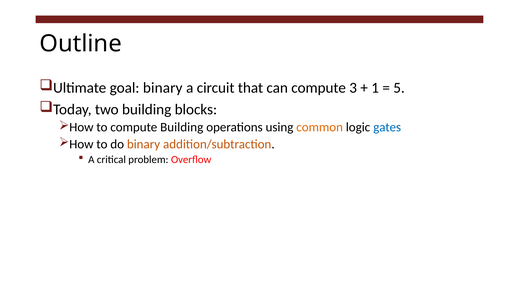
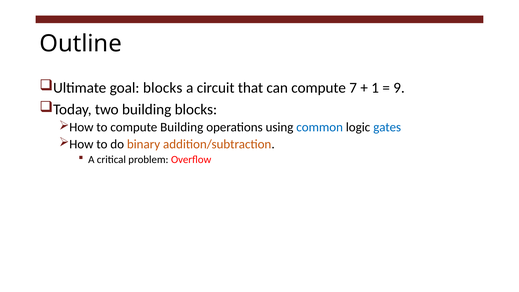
goal binary: binary -> blocks (163, 88)
3: 3 -> 7 (353, 88)
5: 5 -> 9 (399, 88)
common colour: orange -> blue (320, 127)
